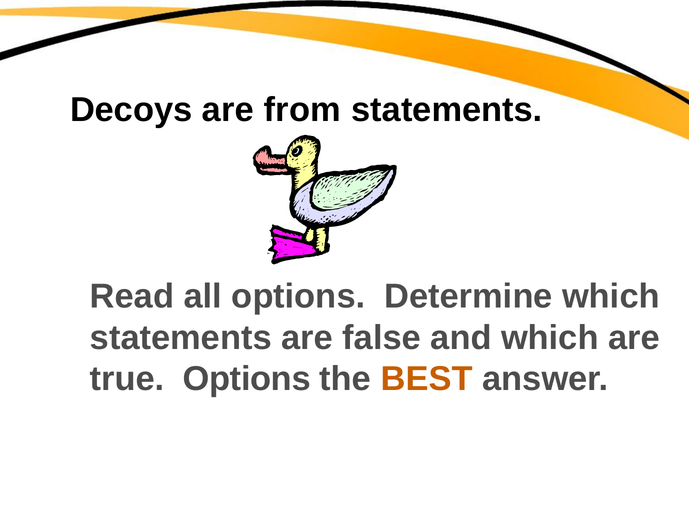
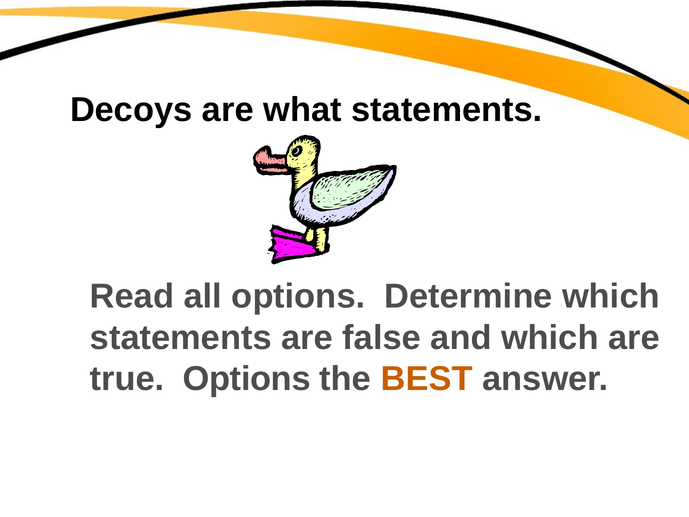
from: from -> what (302, 110)
